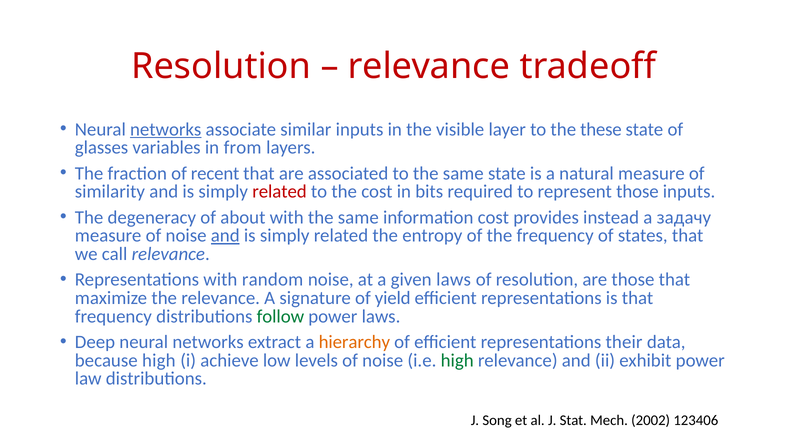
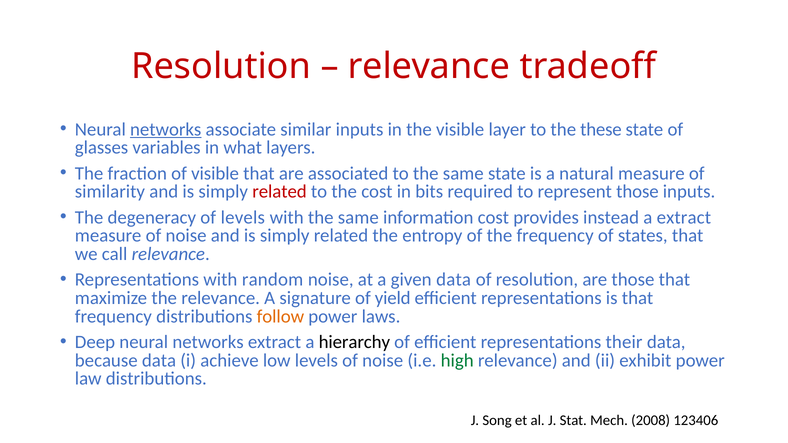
from: from -> what (243, 148)
of recent: recent -> visible (215, 173)
of about: about -> levels (243, 217)
a задачу: задачу -> extract (684, 217)
and underline: present -> none (225, 236)
given laws: laws -> data (454, 280)
follow colour: green -> orange (280, 317)
hierarchy colour: orange -> black (354, 342)
because high: high -> data (159, 361)
2002: 2002 -> 2008 (651, 421)
